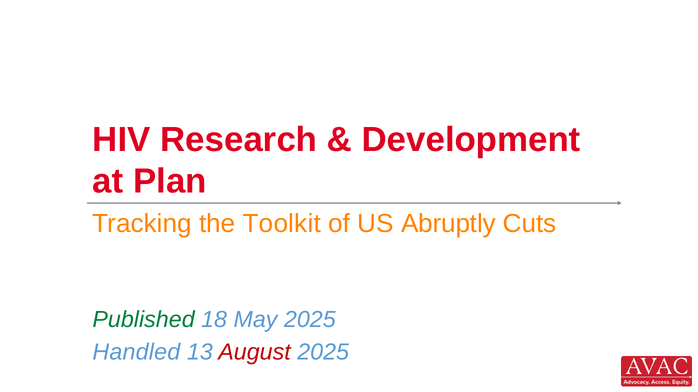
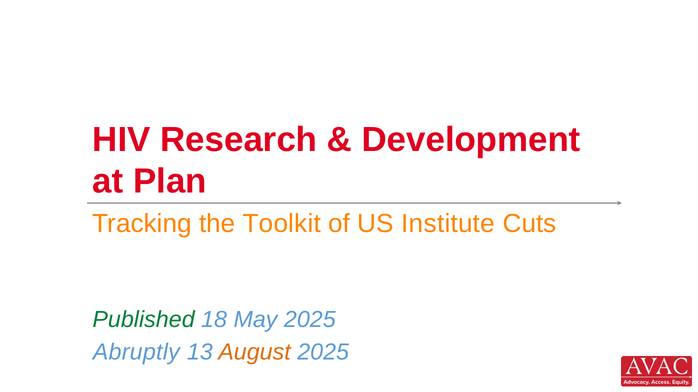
Abruptly: Abruptly -> Institute (448, 224)
Handled: Handled -> Abruptly (136, 353)
August colour: red -> orange (255, 353)
